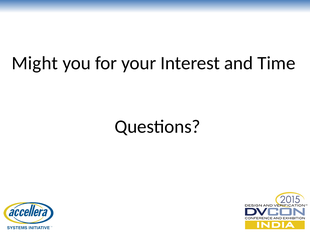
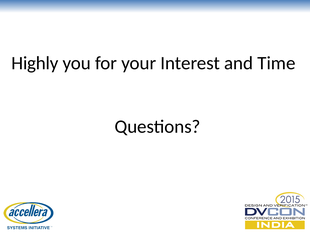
Might: Might -> Highly (35, 63)
